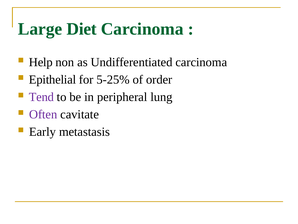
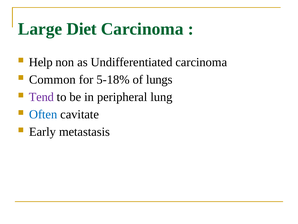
Epithelial: Epithelial -> Common (52, 79)
5-25%: 5-25% -> 5-18% (113, 79)
order: order -> lungs (159, 79)
Often colour: purple -> blue (43, 114)
